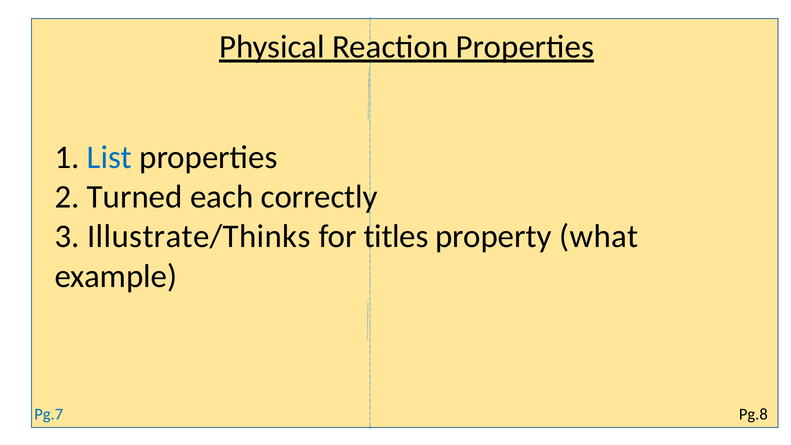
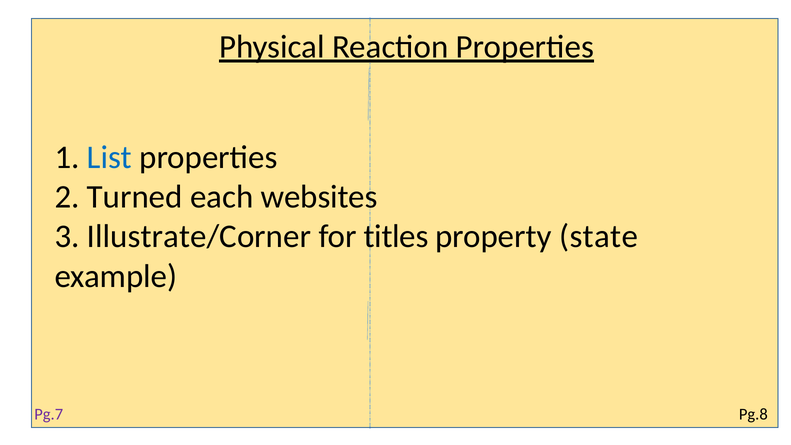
correctly: correctly -> websites (319, 197)
Illustrate/Thinks: Illustrate/Thinks -> Illustrate/Corner (199, 237)
what: what -> state (599, 237)
Pg.7 colour: blue -> purple (49, 414)
